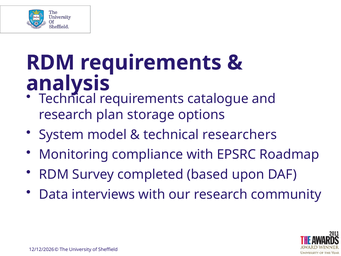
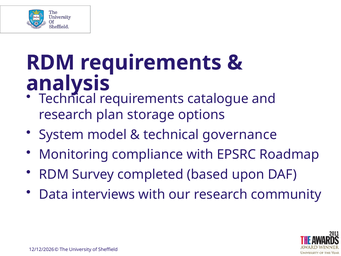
researchers: researchers -> governance (240, 135)
